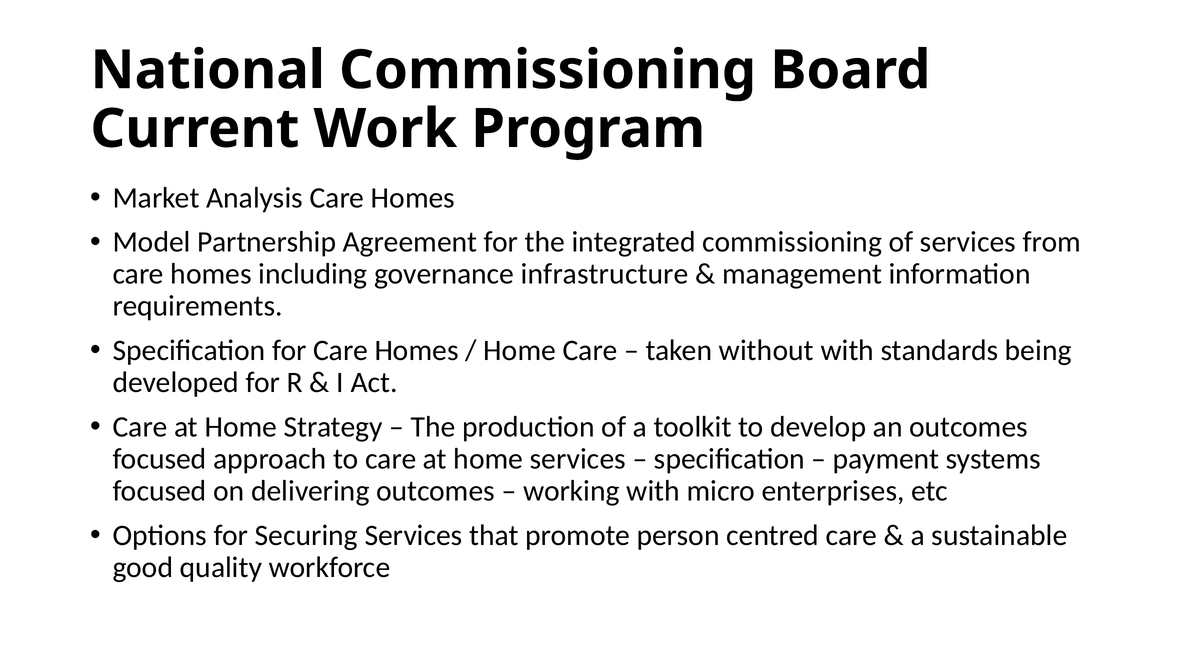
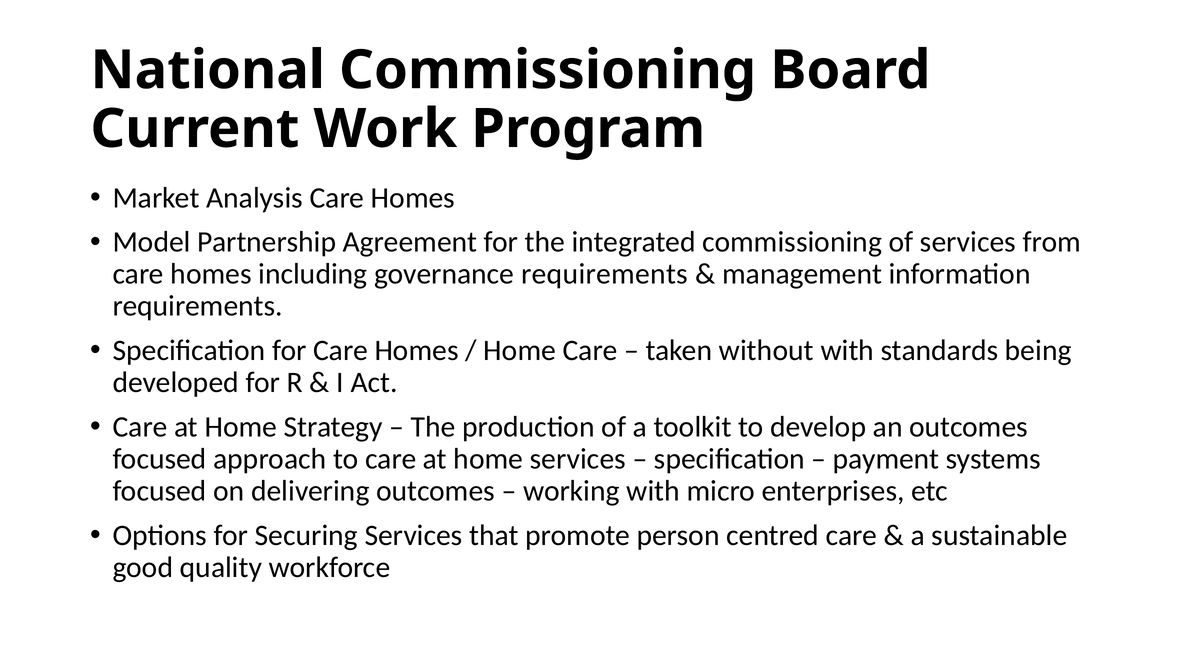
governance infrastructure: infrastructure -> requirements (605, 274)
